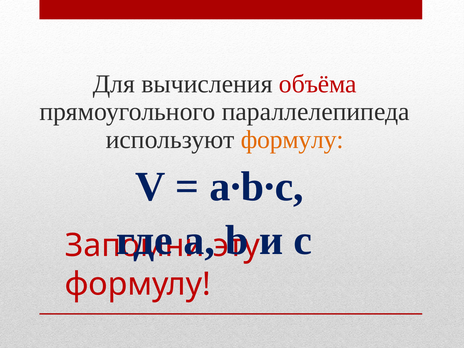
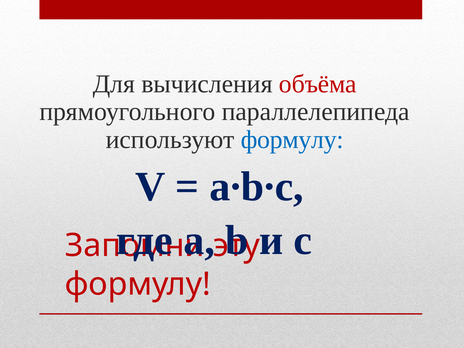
формулу colour: orange -> blue (292, 140)
